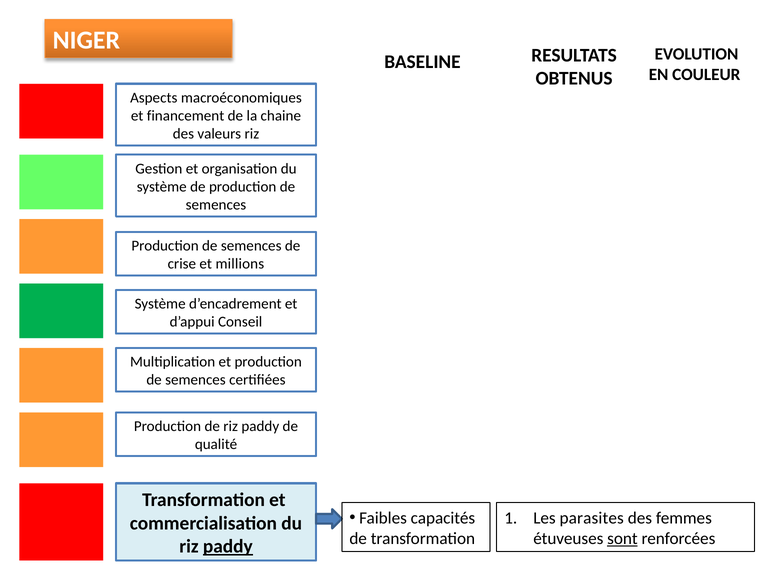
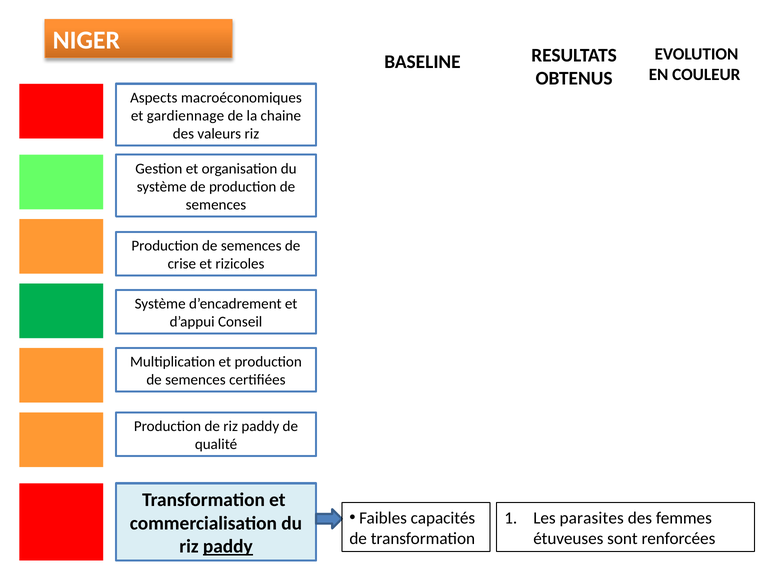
financement: financement -> gardiennage (185, 116)
millions: millions -> rizicoles (240, 264)
sont underline: present -> none (622, 539)
